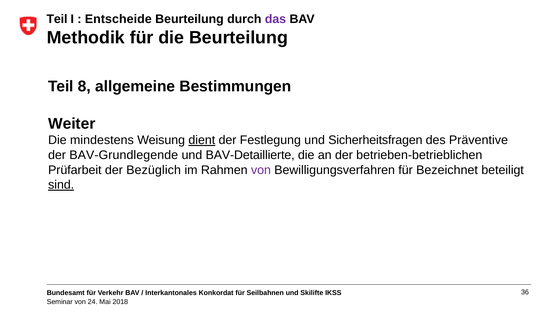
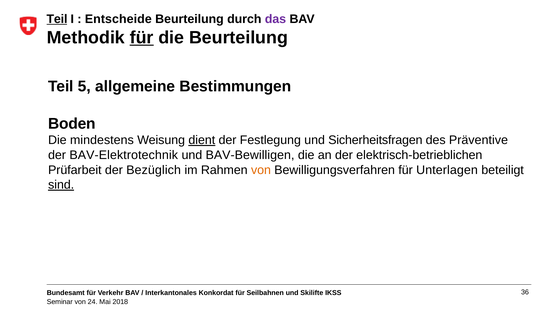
Teil underline: none -> present (57, 19)
für underline: none -> present (142, 37)
8: 8 -> 5 (84, 86)
Weiter: Weiter -> Boden (72, 123)
BAV-Grundlegende: BAV-Grundlegende -> BAV-Elektrotechnik (124, 155)
BAV-Detaillierte: BAV-Detaillierte -> BAV-Bewilligen (250, 155)
betrieben-betrieblichen: betrieben-betrieblichen -> elektrisch-betrieblichen (419, 155)
von colour: purple -> orange (261, 170)
Bezeichnet: Bezeichnet -> Unterlagen (447, 170)
